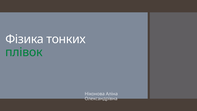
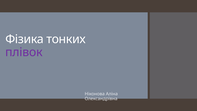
плівок colour: green -> purple (24, 52)
